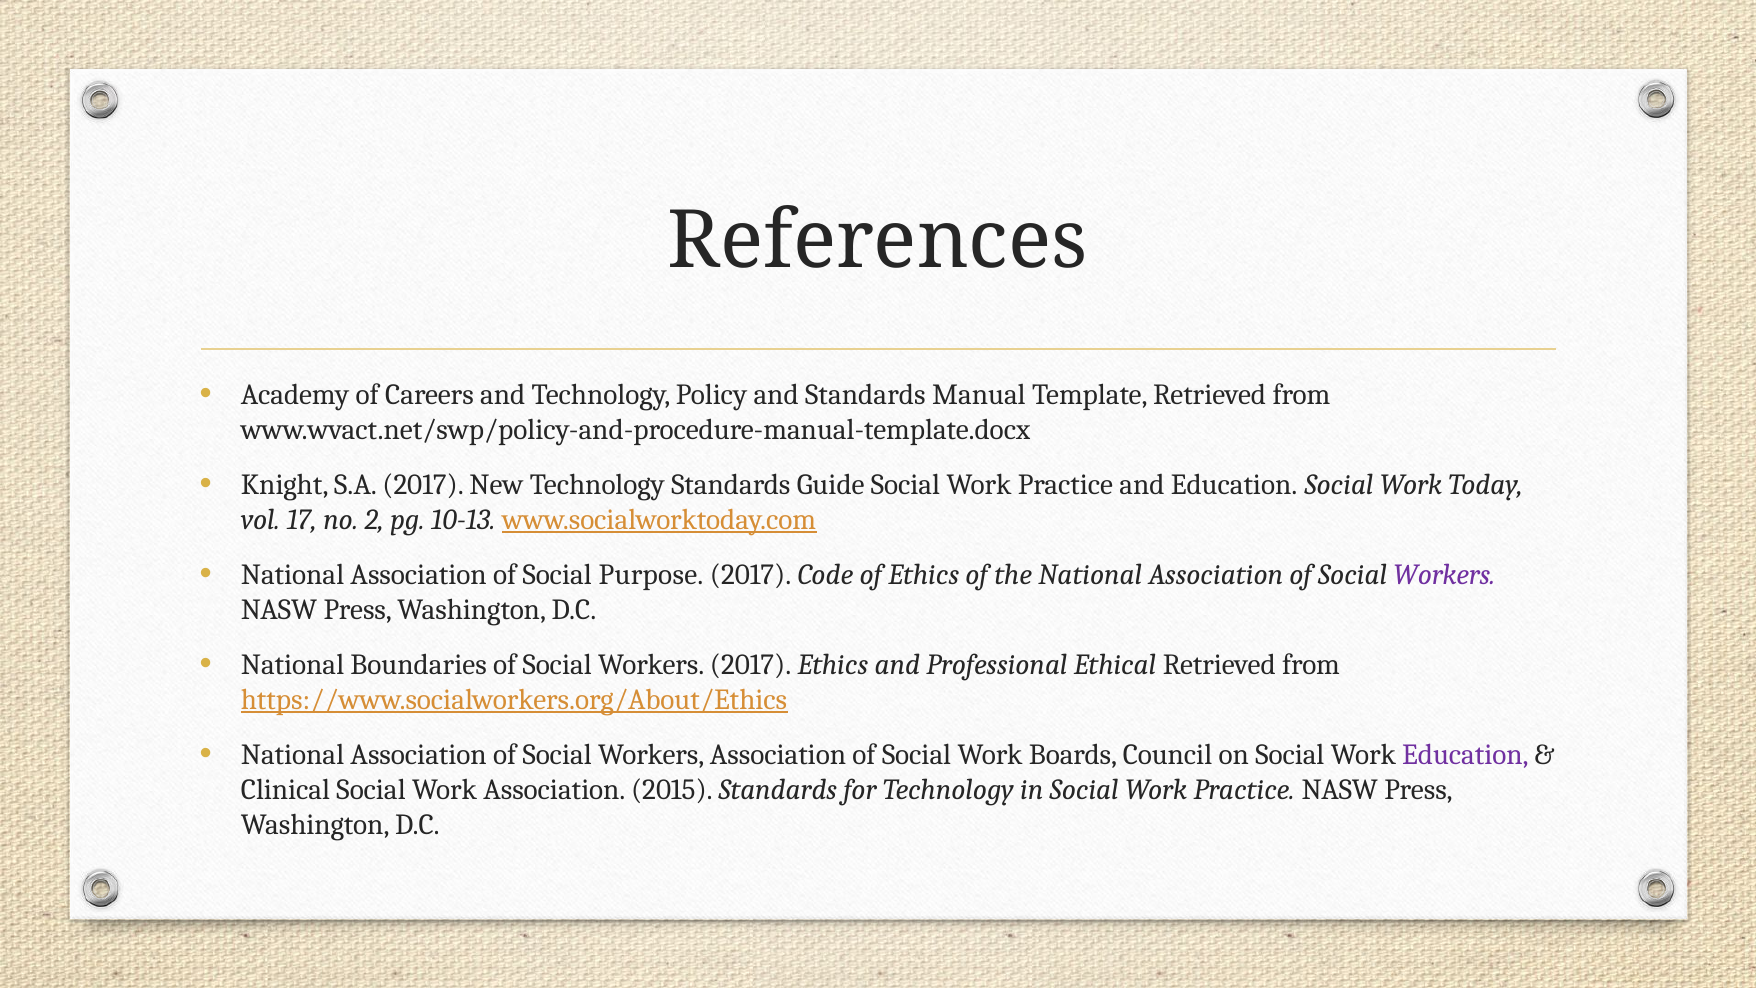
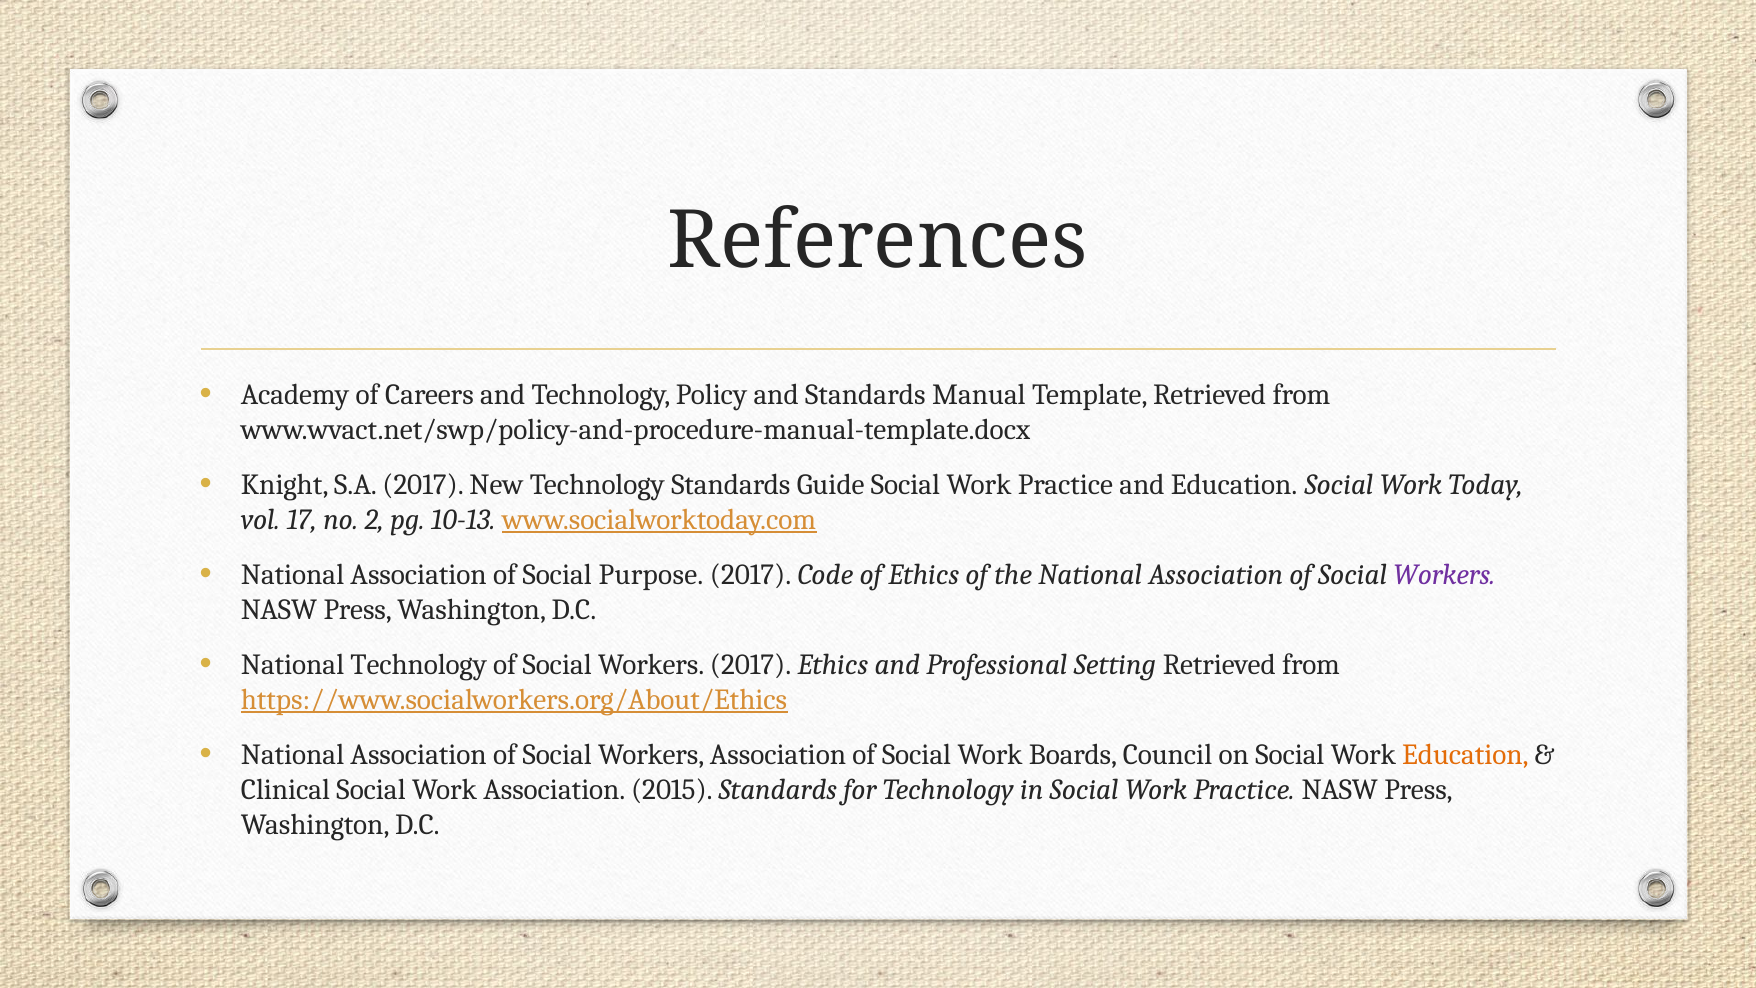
National Boundaries: Boundaries -> Technology (419, 664)
Ethical: Ethical -> Setting (1115, 664)
Education colour: purple -> orange (1465, 754)
